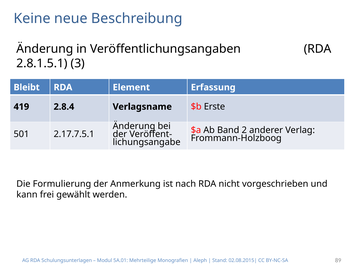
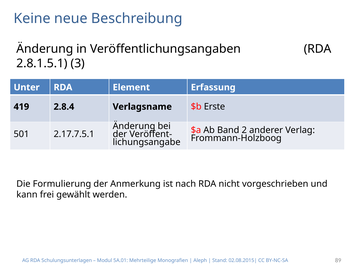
Bleibt: Bleibt -> Unter (27, 87)
